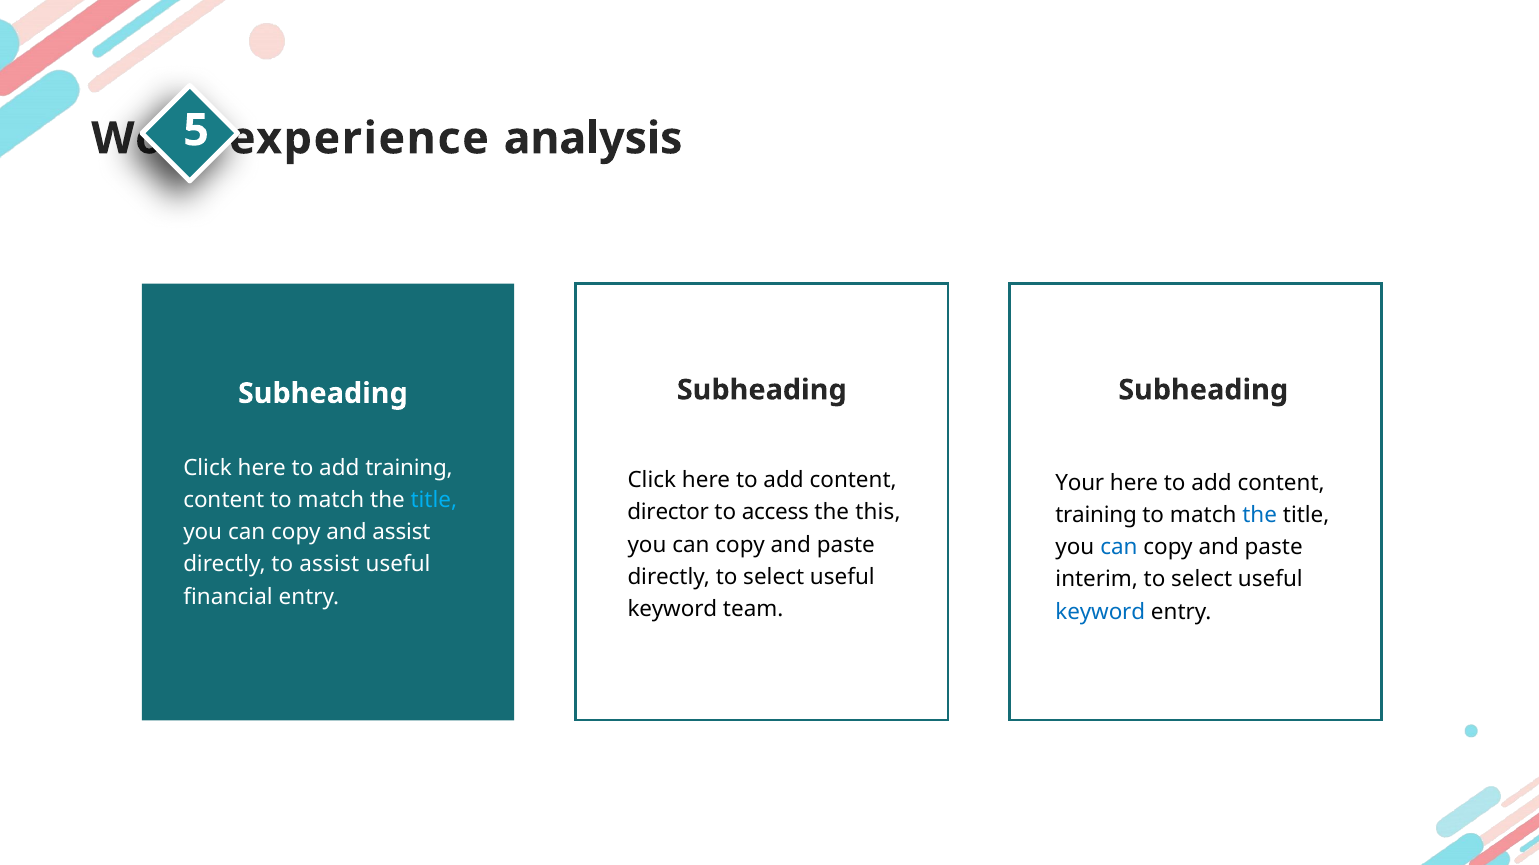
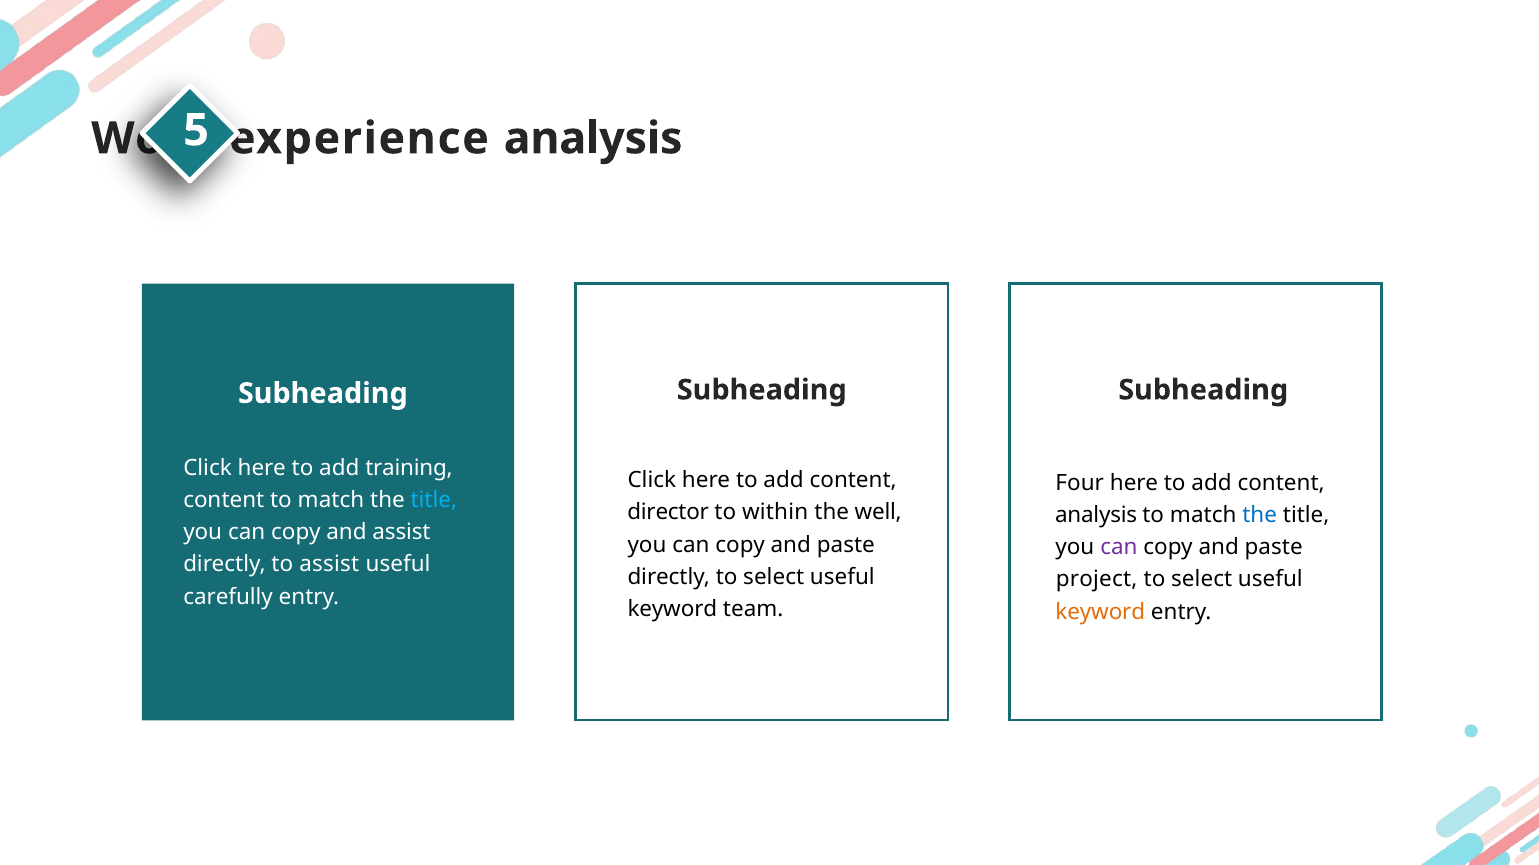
Your: Your -> Four (1080, 483)
access: access -> within (775, 513)
this: this -> well (878, 513)
training: training -> analysis (1096, 515)
can colour: blue -> purple (1119, 548)
interim: interim -> project (1097, 580)
financial: financial -> carefully (228, 597)
keyword colour: blue -> orange (1100, 612)
